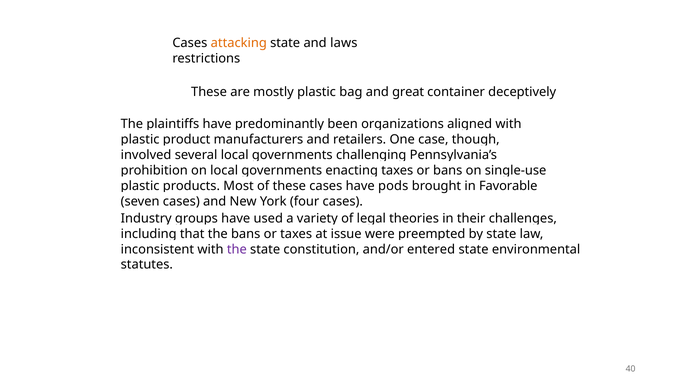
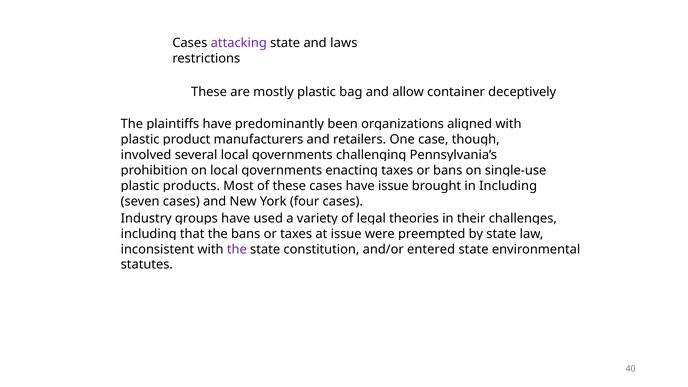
attacking colour: orange -> purple (239, 43)
great: great -> allow (408, 92)
pods: pods -> issue (393, 186)
in Favorable: Favorable -> Including (508, 186)
